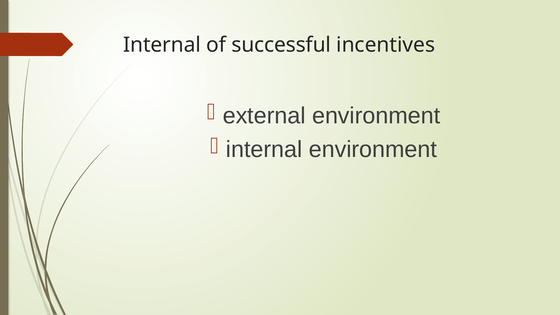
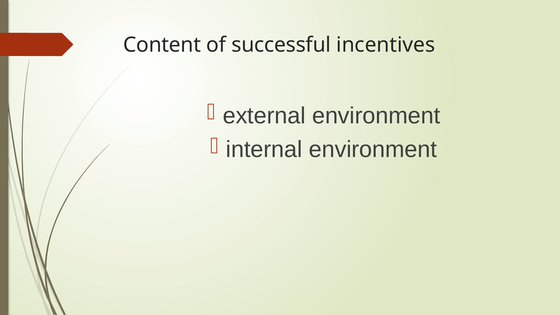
Internal: Internal -> Content (162, 45)
